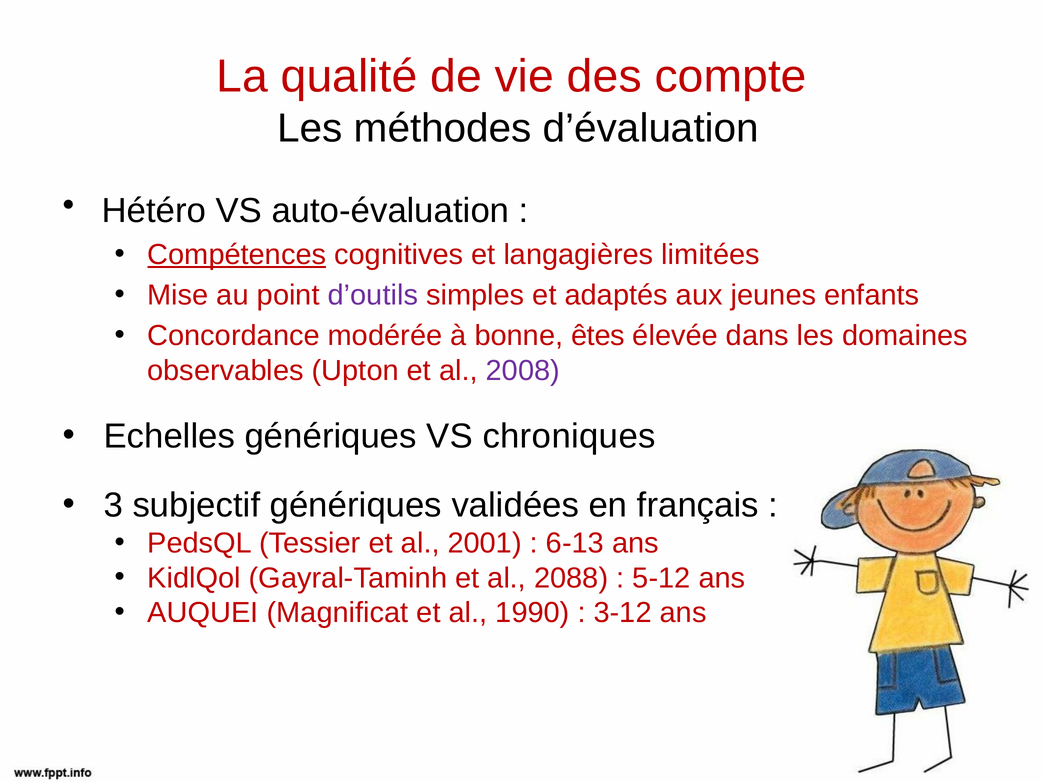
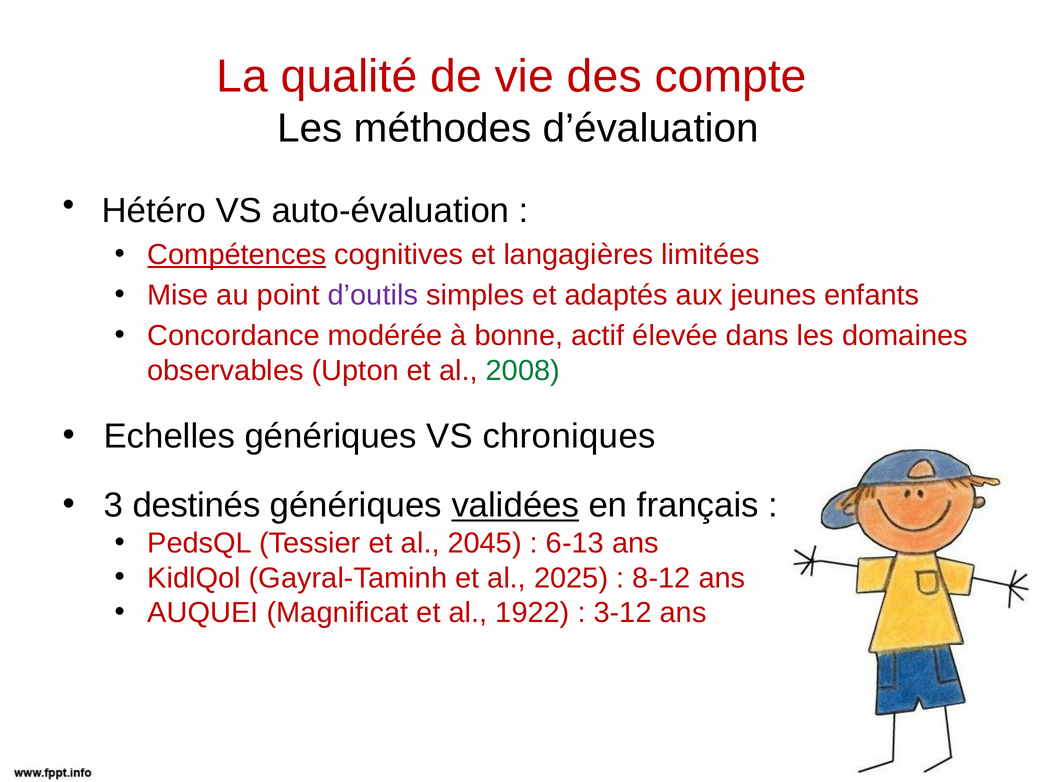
êtes: êtes -> actif (598, 336)
2008 colour: purple -> green (523, 371)
subjectif: subjectif -> destinés (196, 506)
validées underline: none -> present (515, 506)
2001: 2001 -> 2045 (485, 543)
2088: 2088 -> 2025 (571, 578)
5-12: 5-12 -> 8-12 (661, 578)
1990: 1990 -> 1922 (532, 613)
